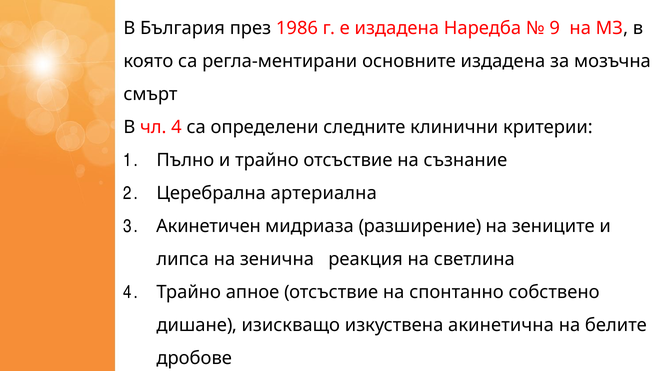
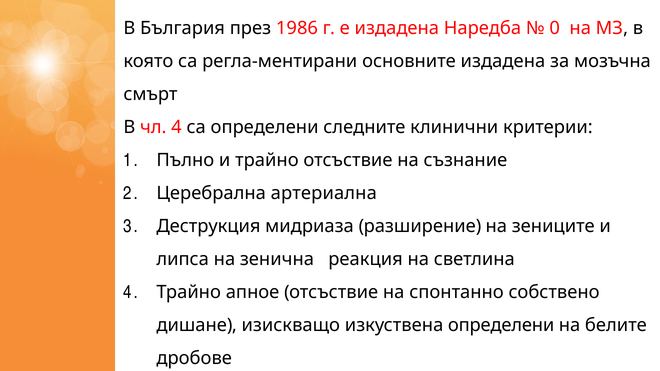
9: 9 -> 0 (555, 28)
Акинетичен: Акинетичен -> Деструкция (208, 226)
изкуствена акинетична: акинетична -> определени (501, 325)
